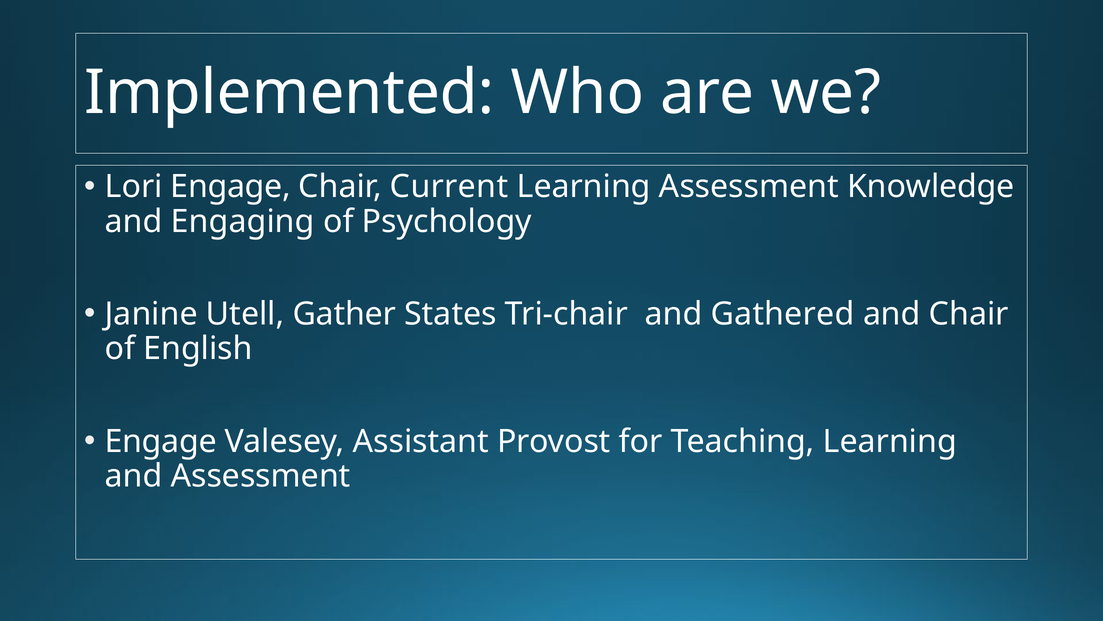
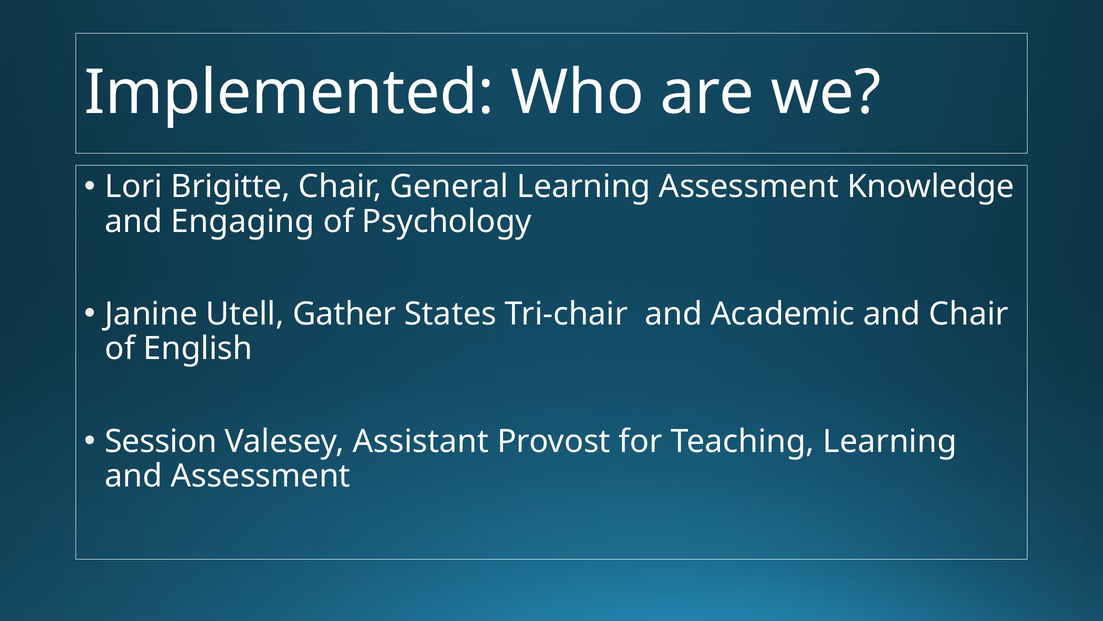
Lori Engage: Engage -> Brigitte (231, 186)
Current: Current -> General (449, 186)
Gathered: Gathered -> Academic (783, 314)
Engage: Engage -> Session (161, 441)
